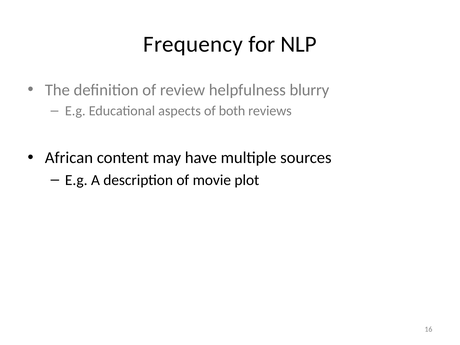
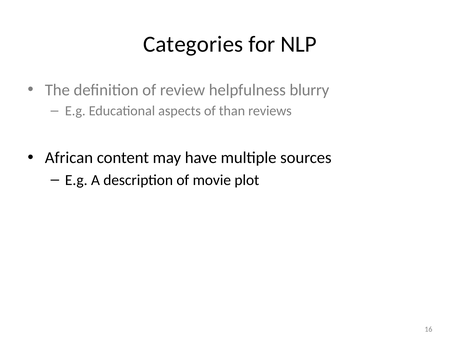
Frequency: Frequency -> Categories (193, 44)
both: both -> than (232, 111)
